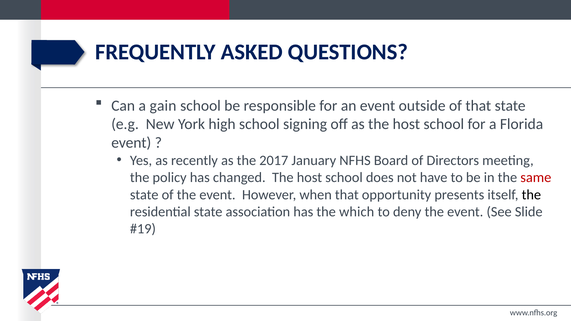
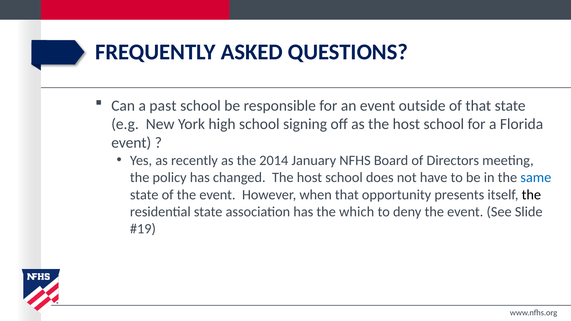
gain: gain -> past (163, 106)
2017: 2017 -> 2014 (274, 160)
same colour: red -> blue (536, 178)
